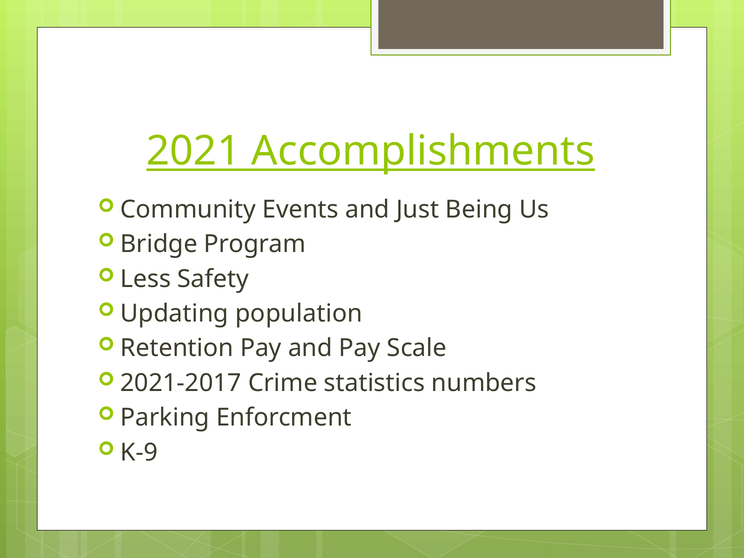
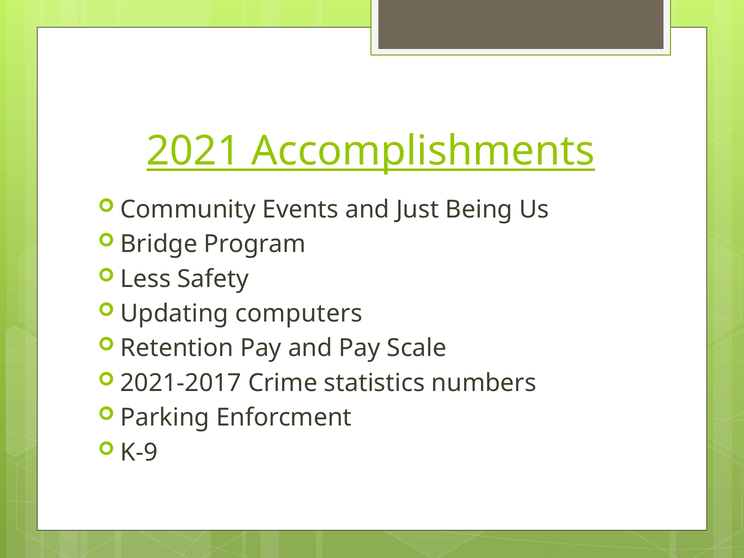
population: population -> computers (299, 314)
